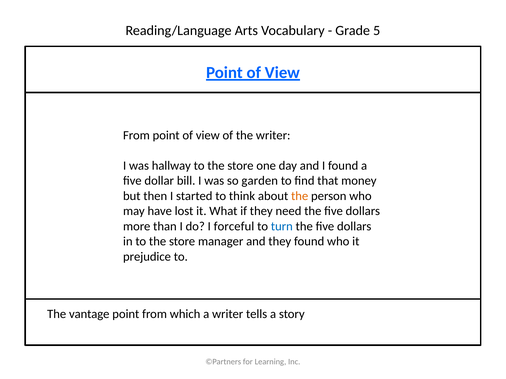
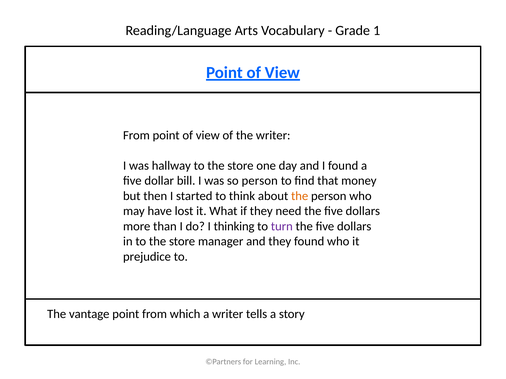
5: 5 -> 1 (377, 30)
so garden: garden -> person (260, 181)
forceful: forceful -> thinking (234, 227)
turn colour: blue -> purple (282, 227)
